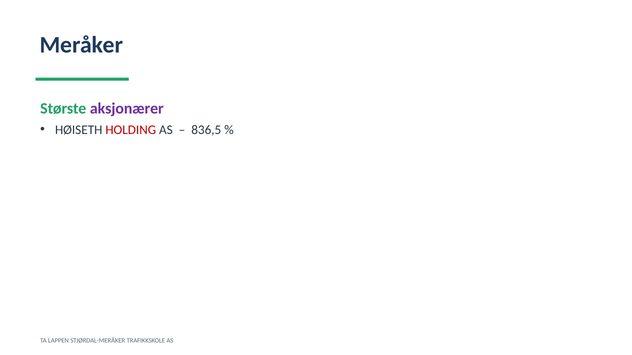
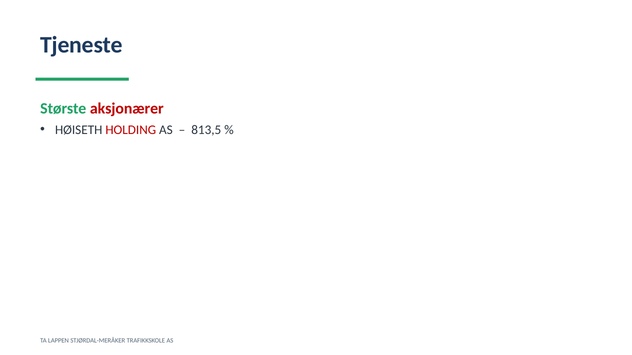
Meråker: Meråker -> Tjeneste (81, 45)
aksjonærer colour: purple -> red (127, 109)
836,5: 836,5 -> 813,5 (206, 130)
